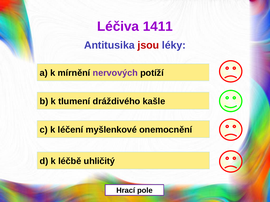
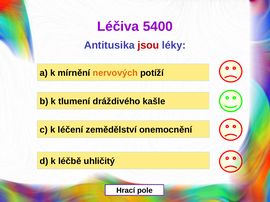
1411: 1411 -> 5400 (158, 27)
nervových colour: purple -> orange (115, 73)
myšlenkové: myšlenkové -> zemědělství (111, 130)
